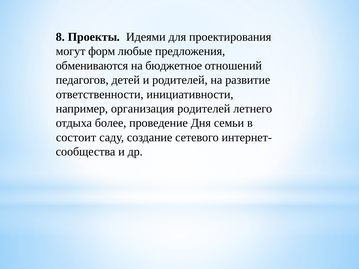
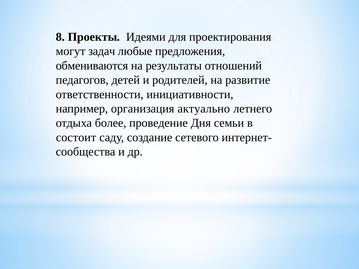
форм: форм -> задач (102, 51)
бюджетное: бюджетное -> результаты (174, 66)
организация родителей: родителей -> актуально (204, 109)
